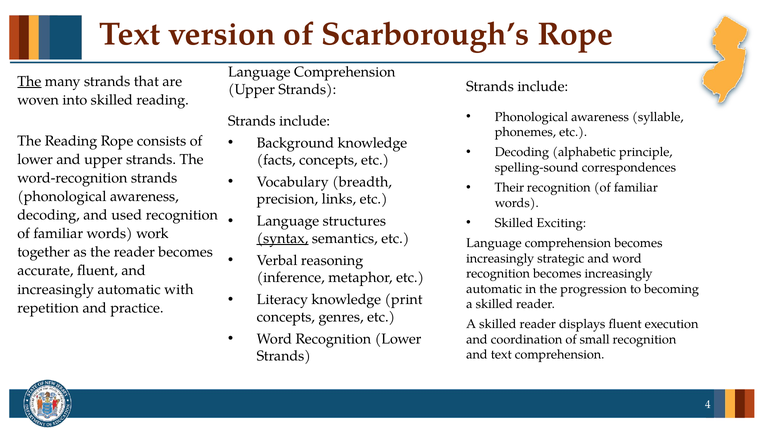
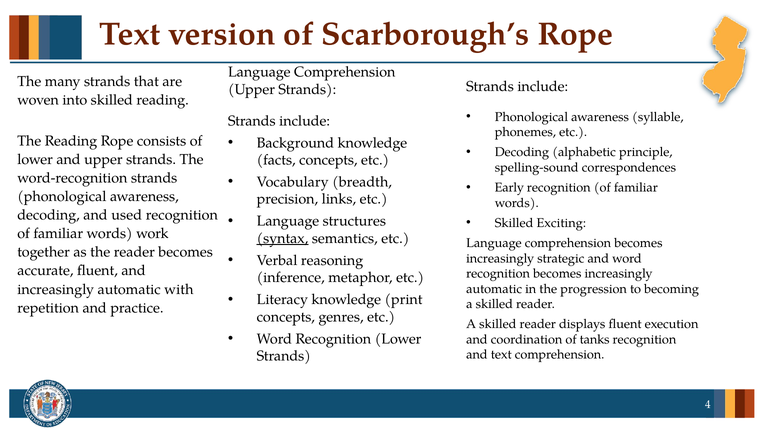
The underline: present -> none (29, 81)
Their: Their -> Early (509, 188)
small: small -> tanks (595, 339)
